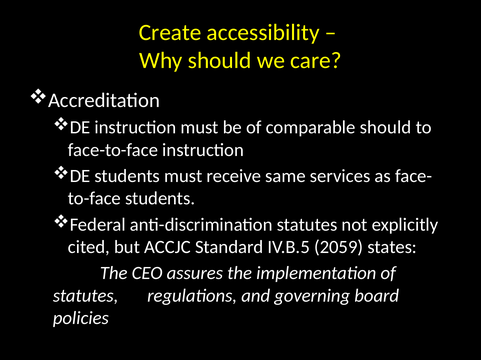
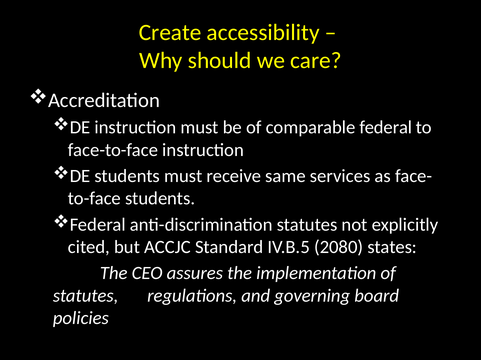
comparable should: should -> federal (386, 128)
2059: 2059 -> 2080 (339, 248)
